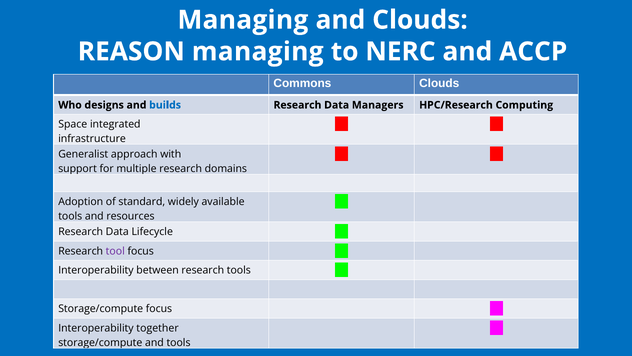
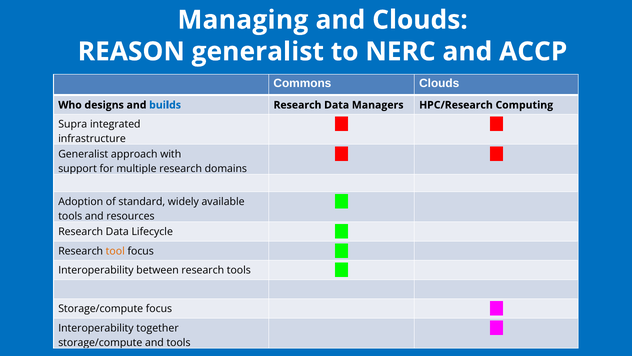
REASON managing: managing -> generalist (258, 52)
Space: Space -> Supra (73, 124)
tool colour: purple -> orange (115, 251)
